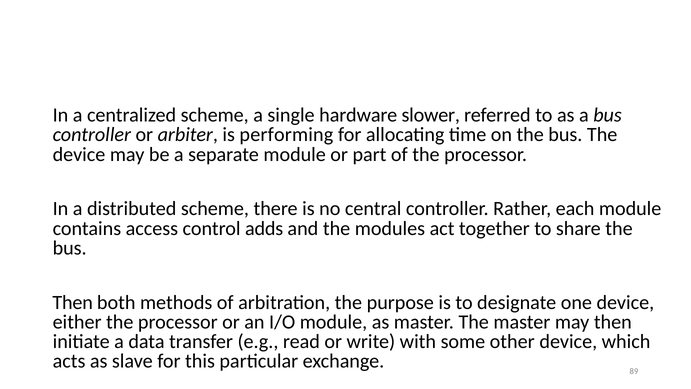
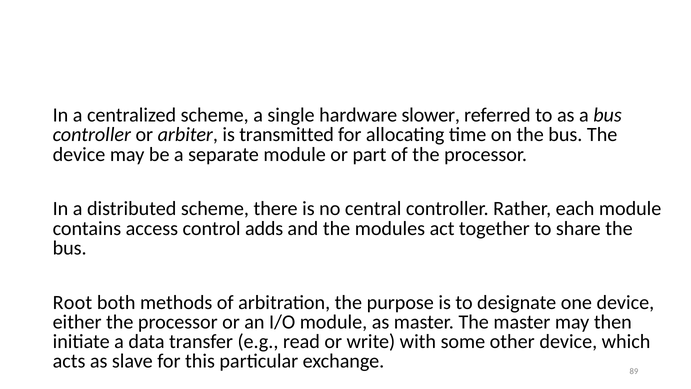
performing: performing -> transmitted (287, 135)
Then: Then -> Root (72, 302)
